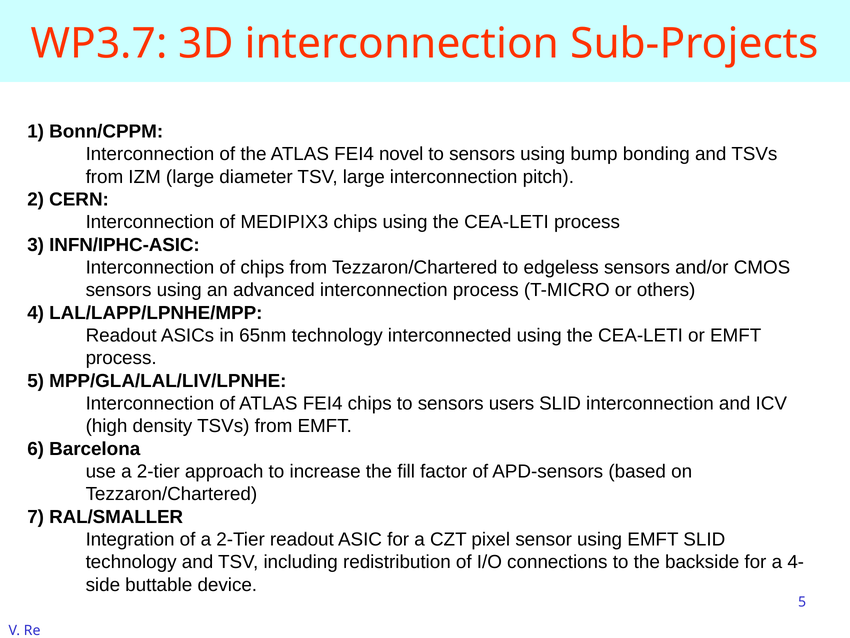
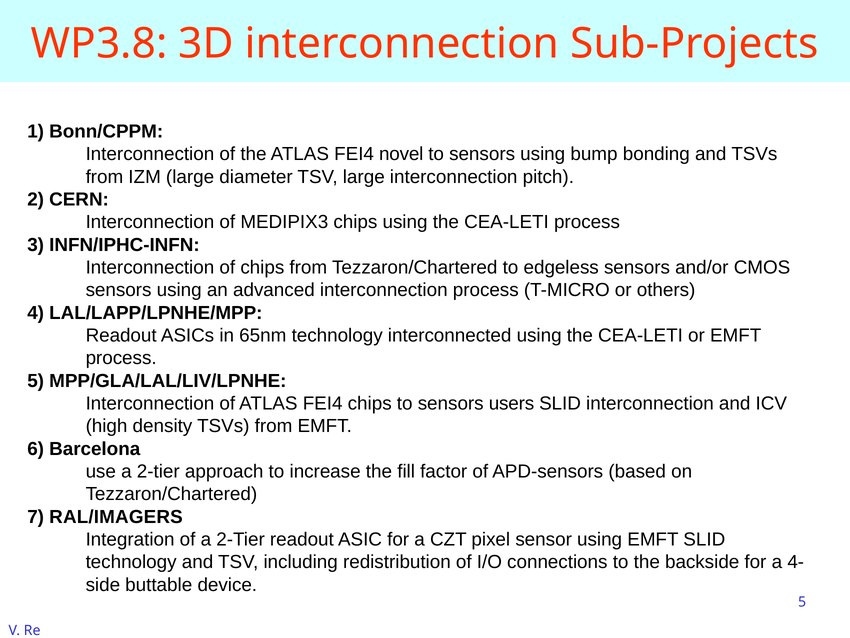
WP3.7: WP3.7 -> WP3.8 (99, 44)
INFN/IPHC-ASIC: INFN/IPHC-ASIC -> INFN/IPHC-INFN (124, 245)
RAL/SMALLER: RAL/SMALLER -> RAL/IMAGERS (116, 516)
